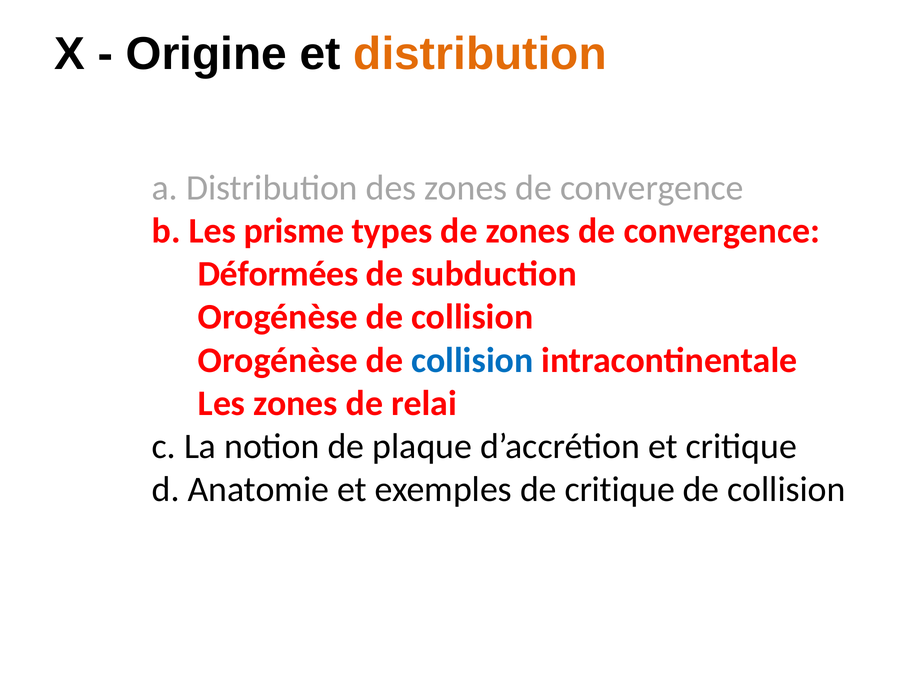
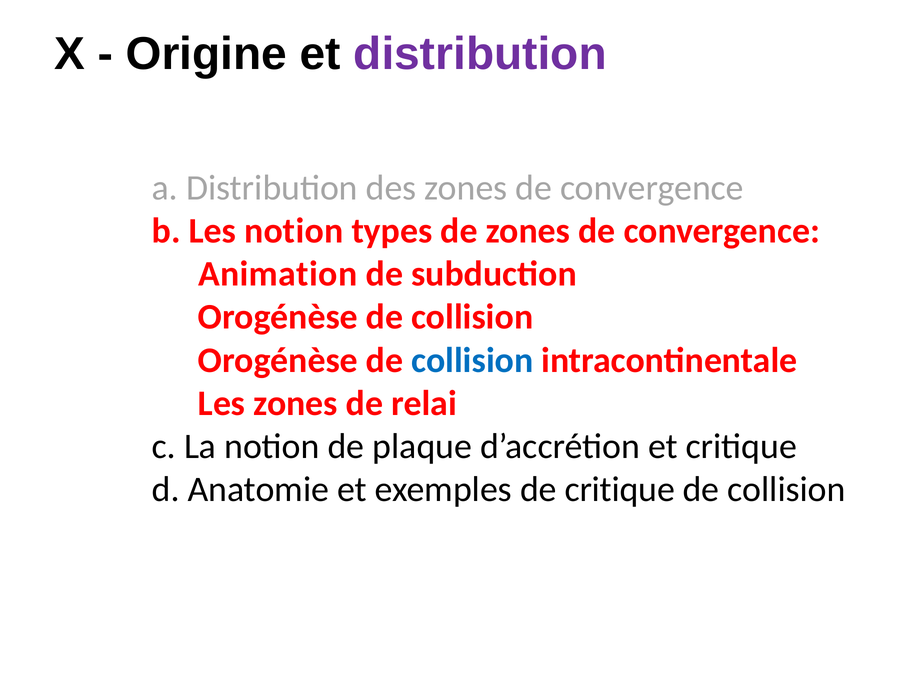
distribution colour: orange -> purple (480, 54)
Les prisme: prisme -> notion (294, 231)
Déformées: Déformées -> Animation (278, 274)
